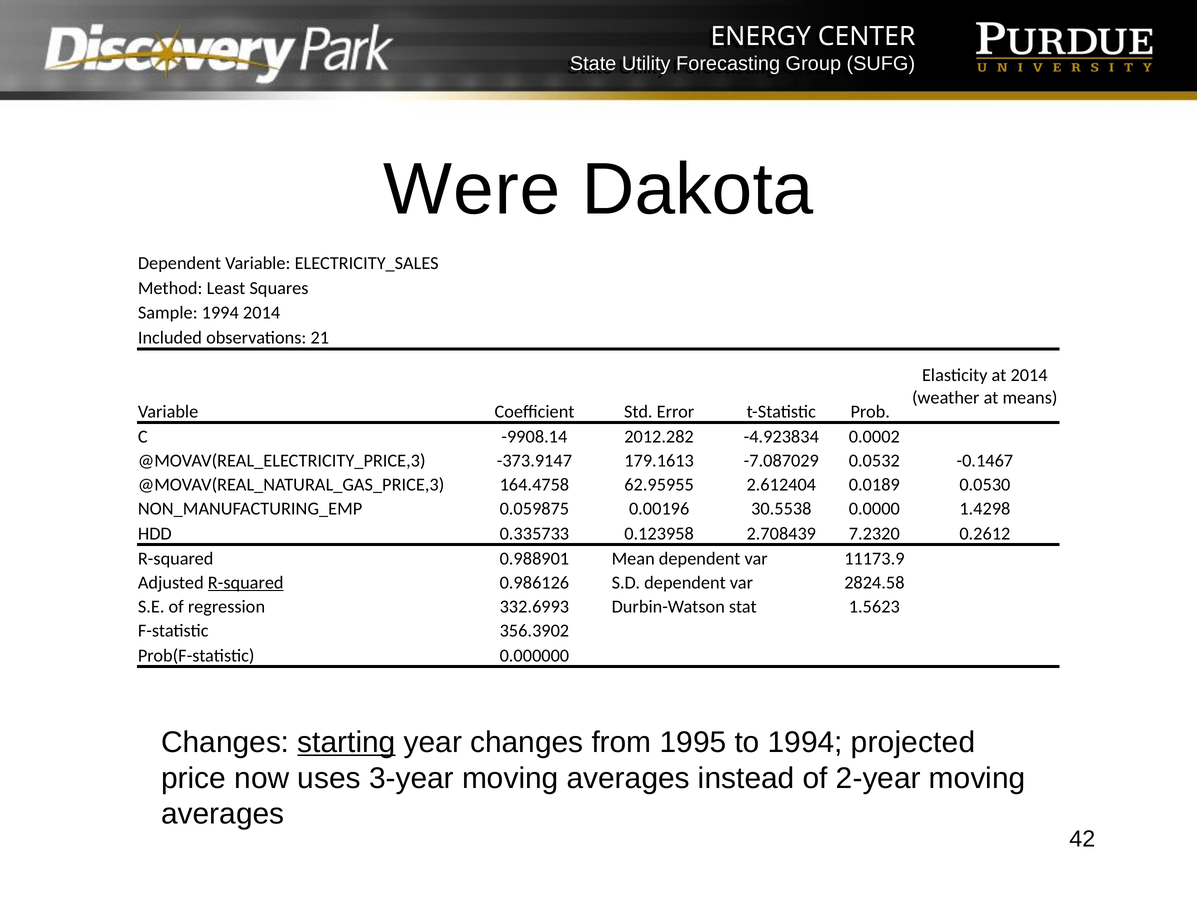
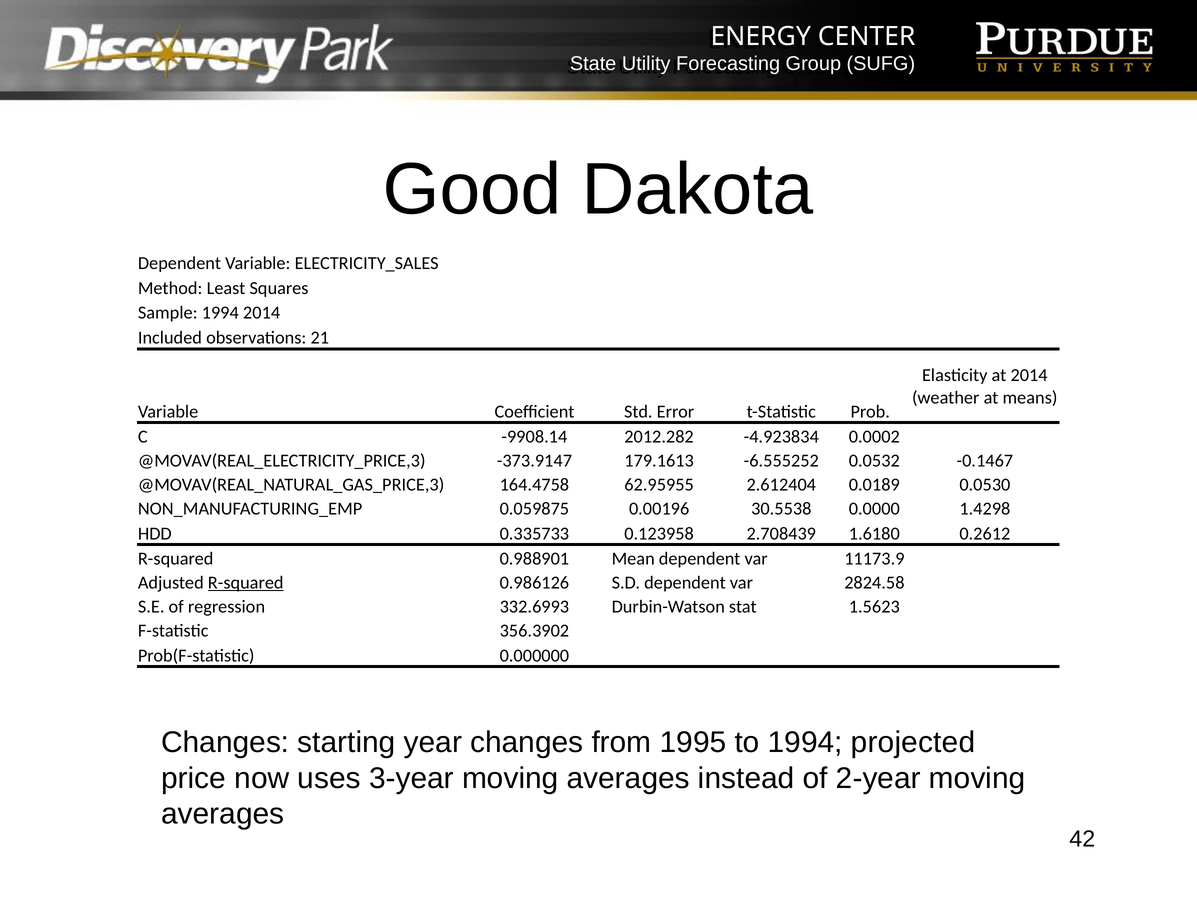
Were: Were -> Good (472, 190)
-7.087029: -7.087029 -> -6.555252 (781, 461)
7.2320: 7.2320 -> 1.6180 (874, 534)
starting underline: present -> none (347, 743)
